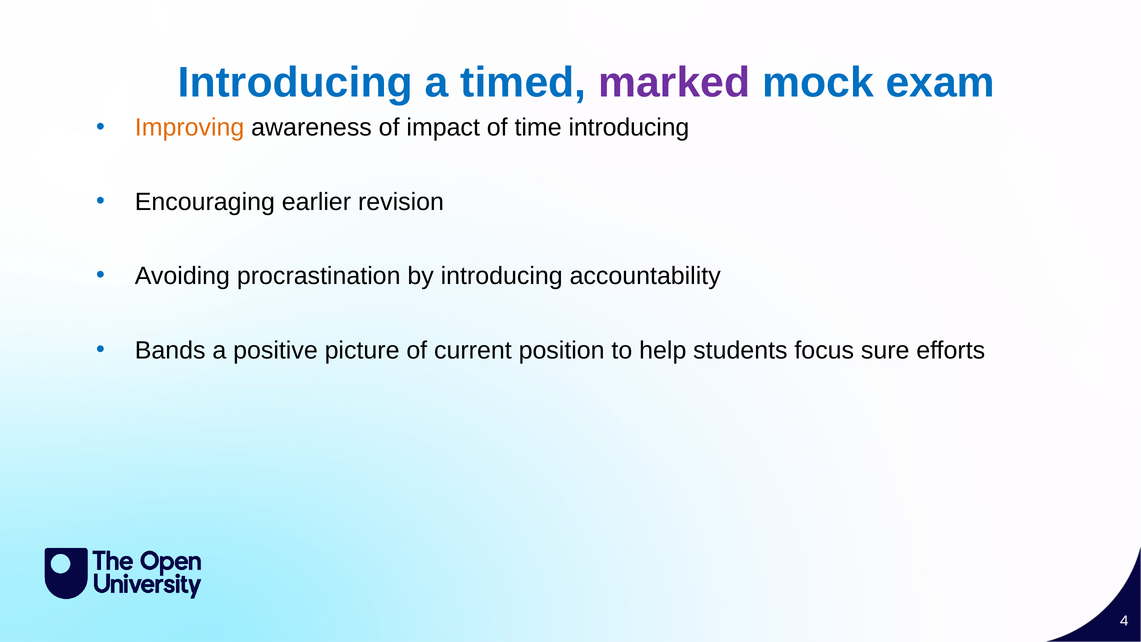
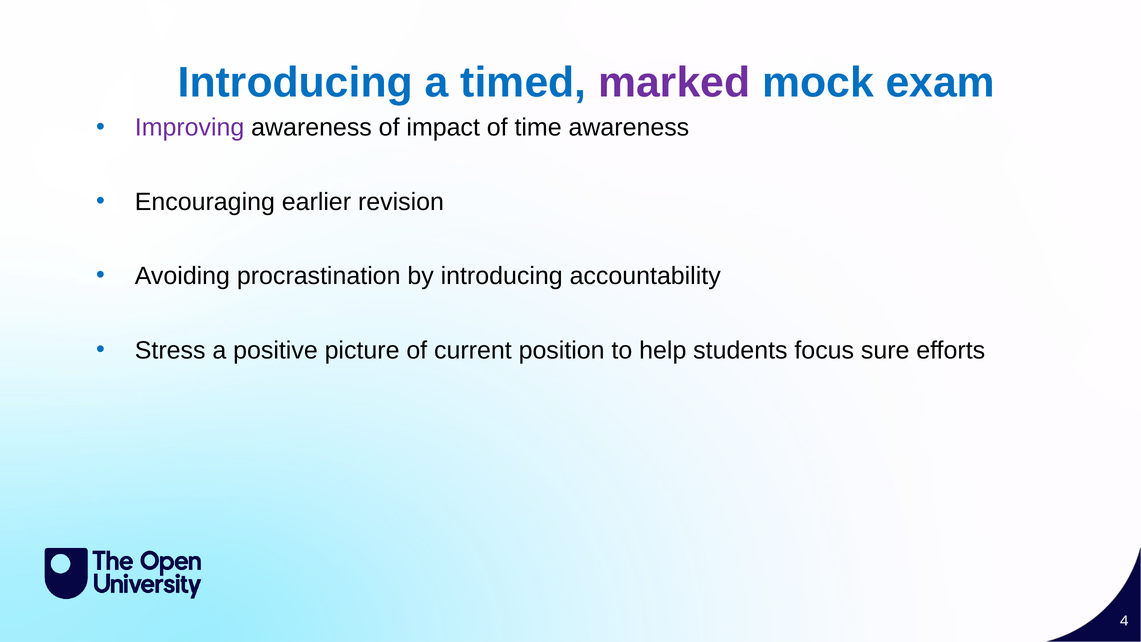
Improving colour: orange -> purple (190, 128)
time introducing: introducing -> awareness (629, 128)
Bands: Bands -> Stress (170, 350)
